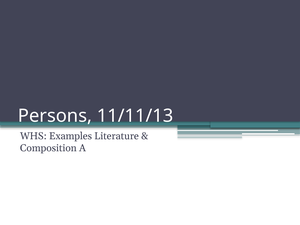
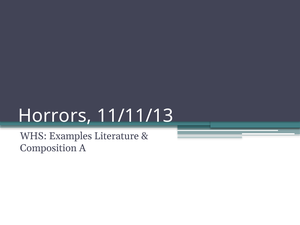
Persons: Persons -> Horrors (55, 116)
